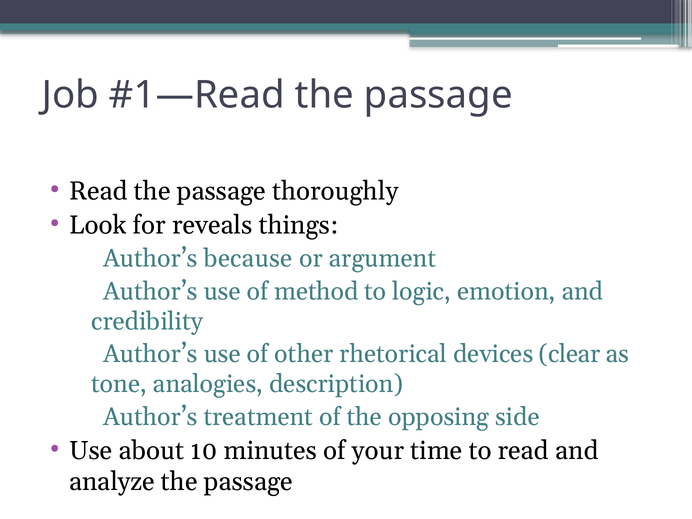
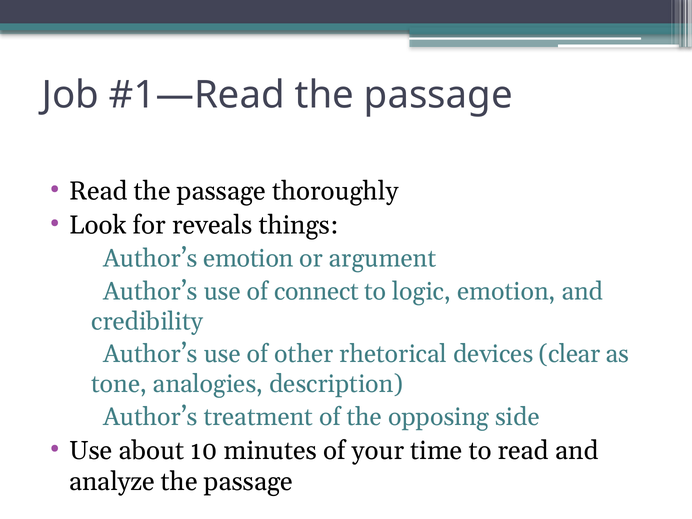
Author’s because: because -> emotion (248, 258)
method: method -> connect (316, 291)
